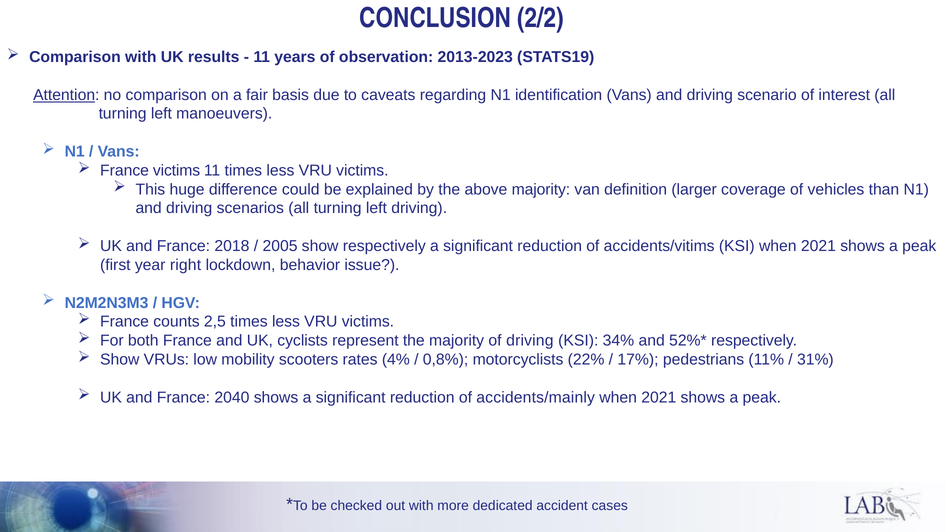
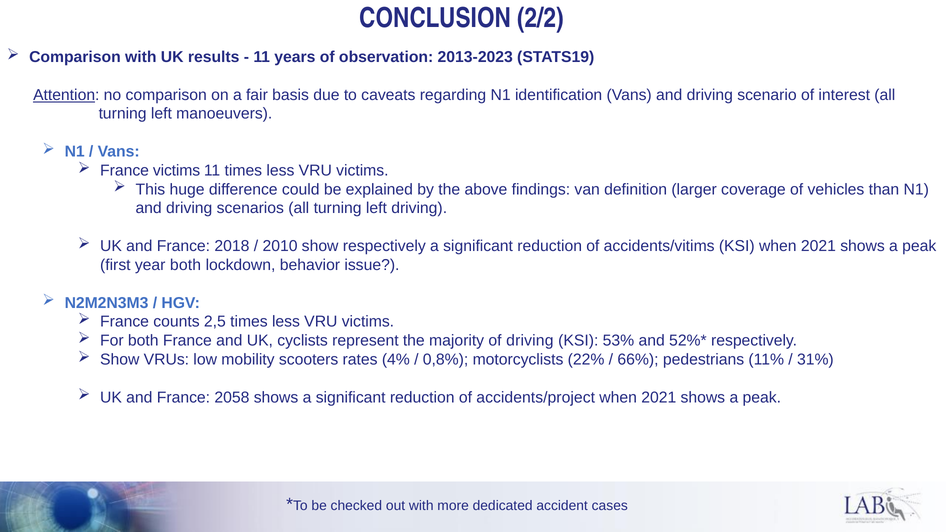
above majority: majority -> findings (541, 189)
2005: 2005 -> 2010 (280, 246)
year right: right -> both (186, 265)
34%: 34% -> 53% (618, 341)
17%: 17% -> 66% (638, 360)
2040: 2040 -> 2058 (232, 397)
accidents/mainly: accidents/mainly -> accidents/project (536, 397)
